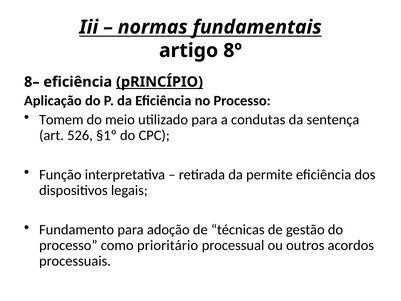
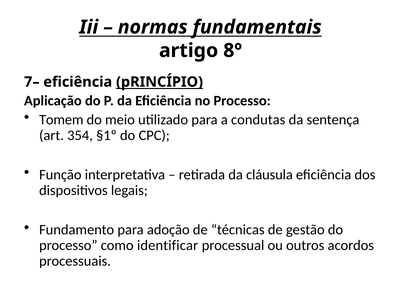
8–: 8– -> 7– (32, 82)
526: 526 -> 354 (80, 135)
permite: permite -> cláusula (269, 175)
prioritário: prioritário -> identificar (168, 245)
